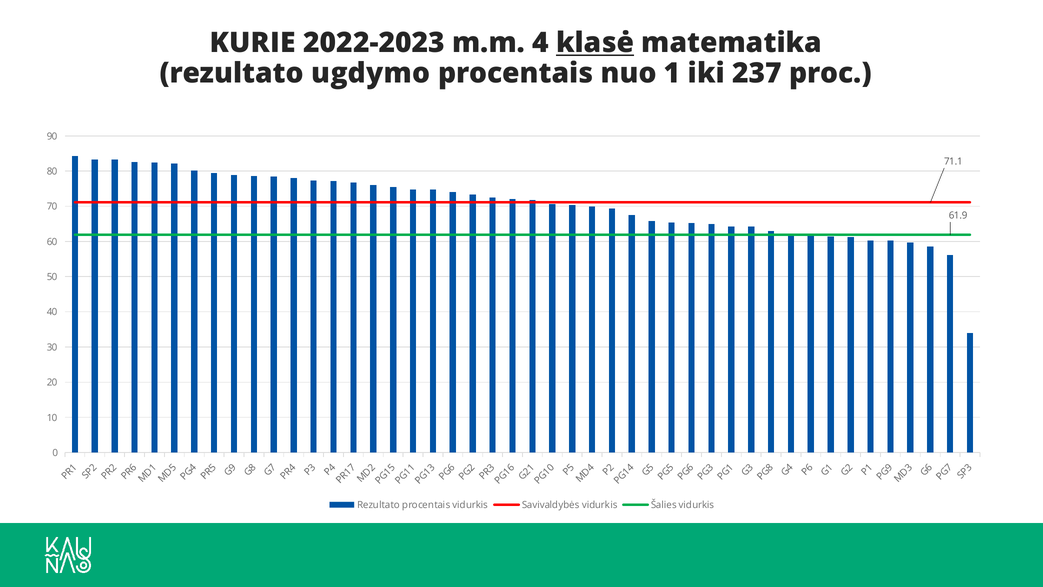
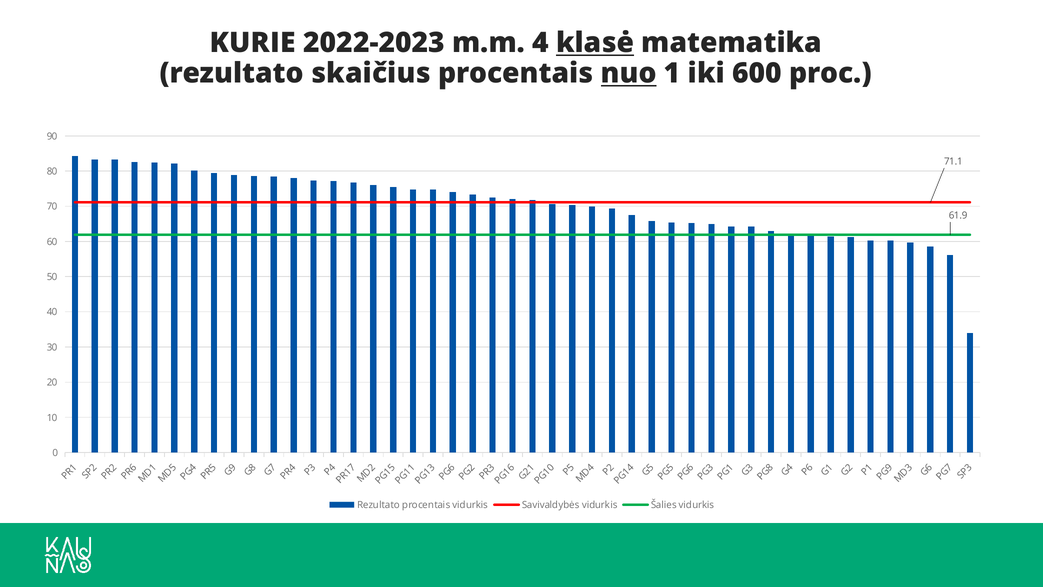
ugdymo: ugdymo -> skaičius (371, 74)
nuo underline: none -> present (629, 74)
237: 237 -> 600 (757, 74)
